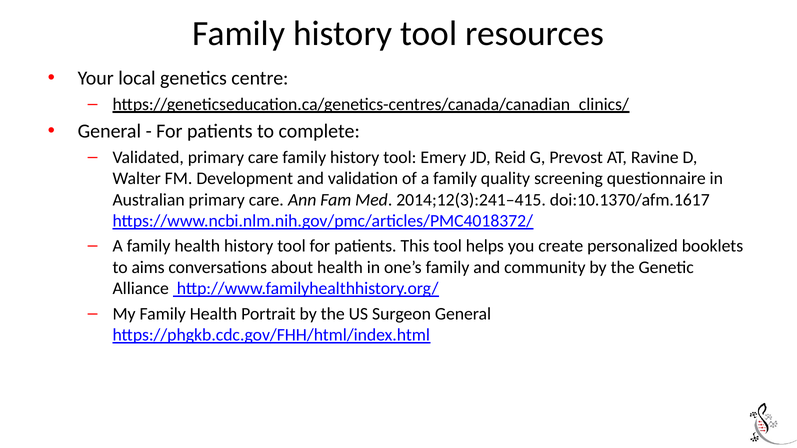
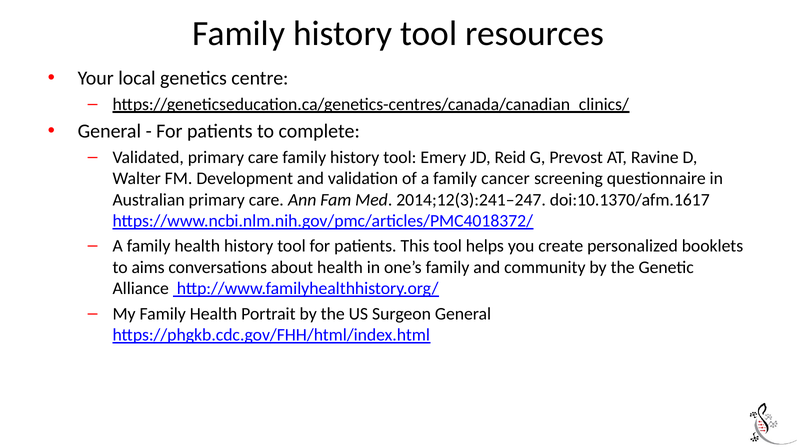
quality: quality -> cancer (505, 179)
2014;12(3):241–415: 2014;12(3):241–415 -> 2014;12(3):241–247 (471, 200)
